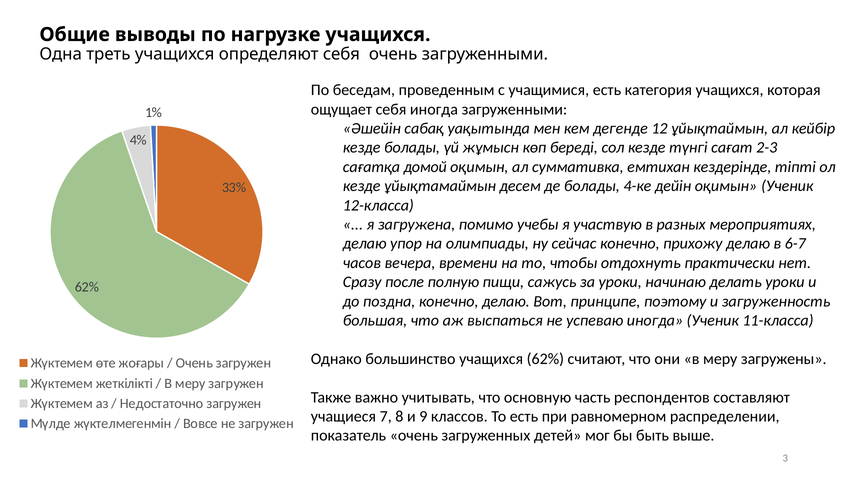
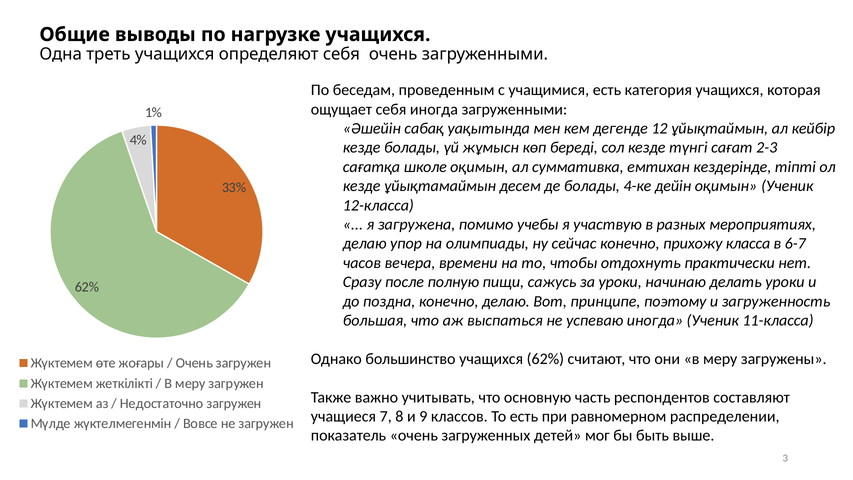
домой: домой -> школе (425, 167)
прихожу делаю: делаю -> класса (748, 244)
